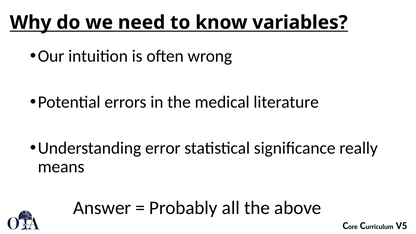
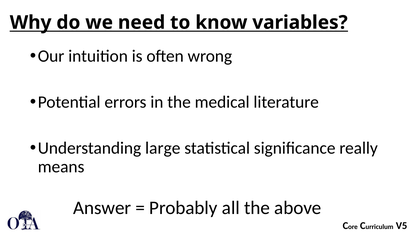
error: error -> large (163, 148)
